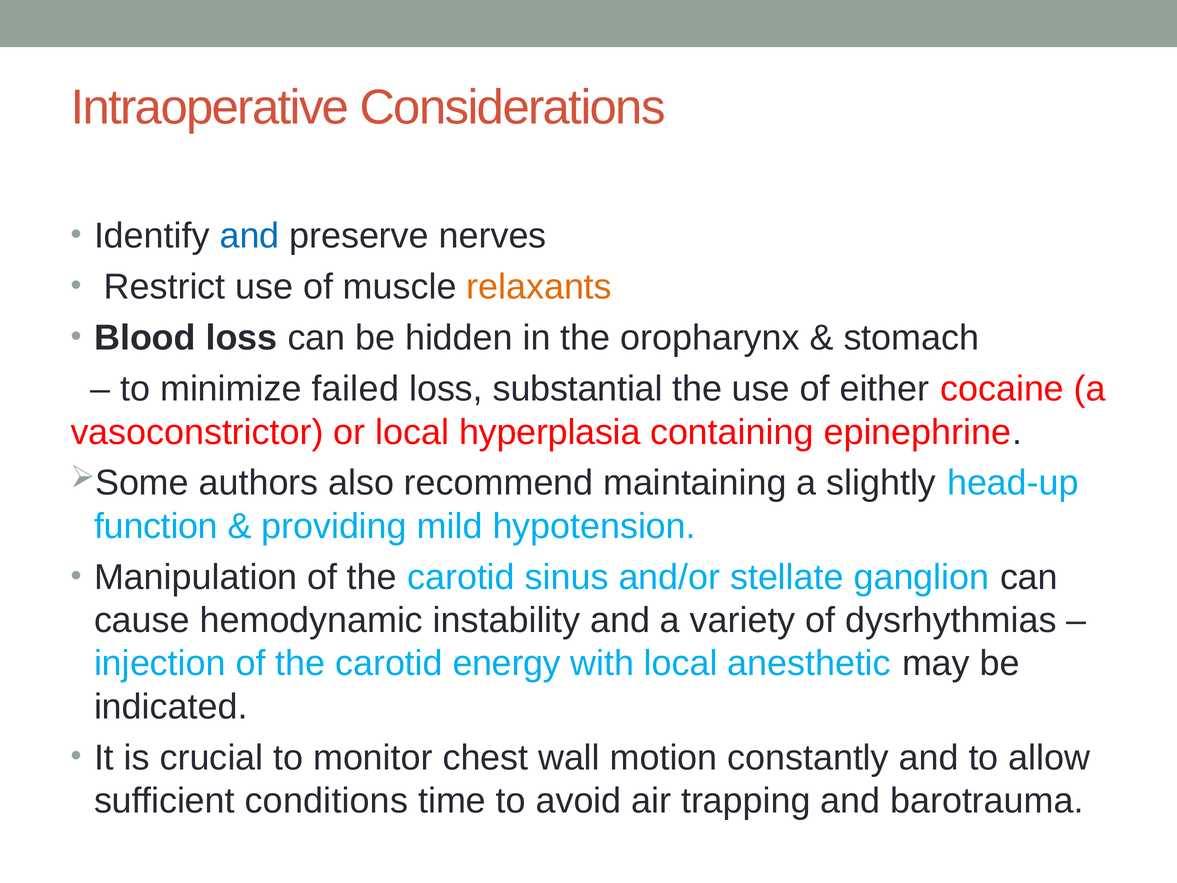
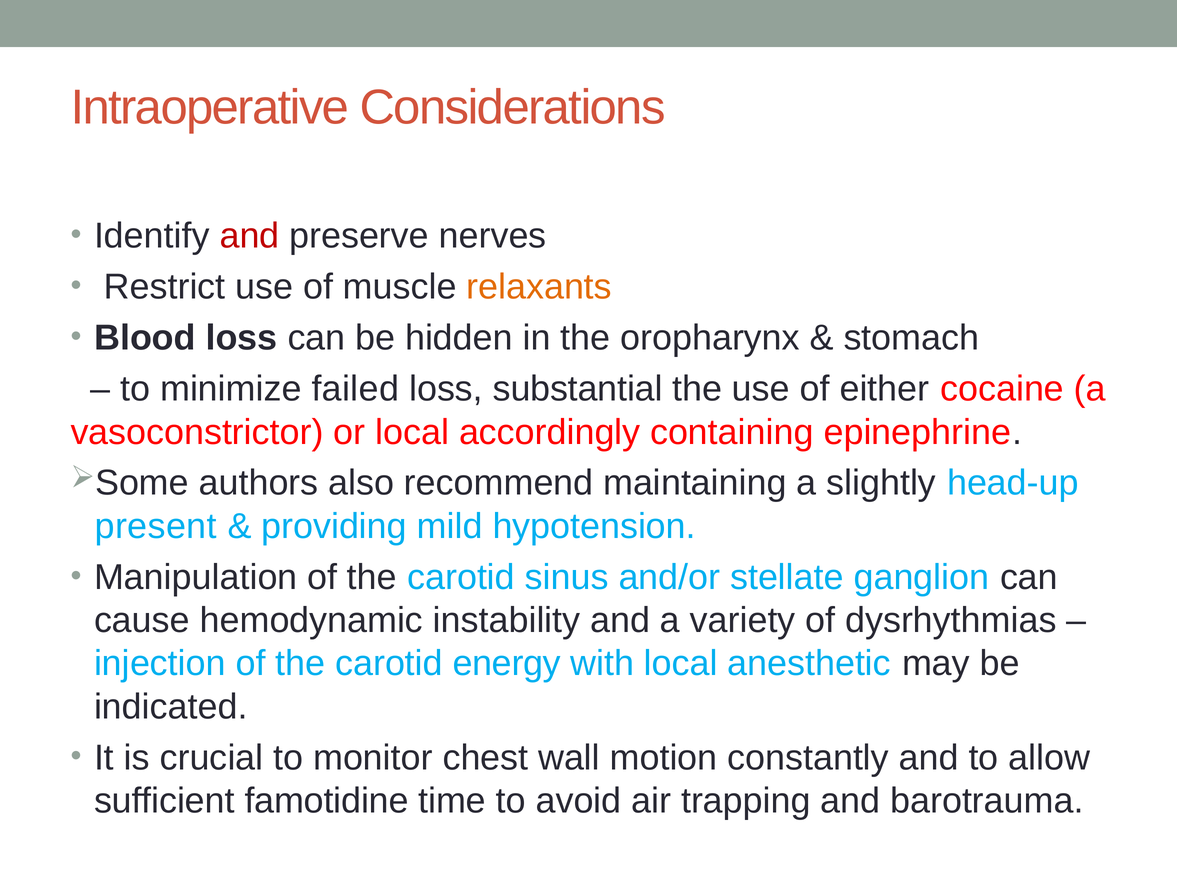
and colour: blue -> red (250, 236)
hyperplasia: hyperplasia -> accordingly (550, 432)
function: function -> present (156, 526)
conditions: conditions -> famotidine (327, 801)
